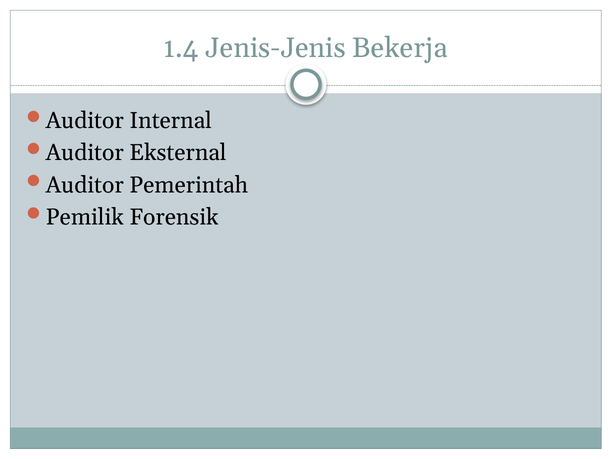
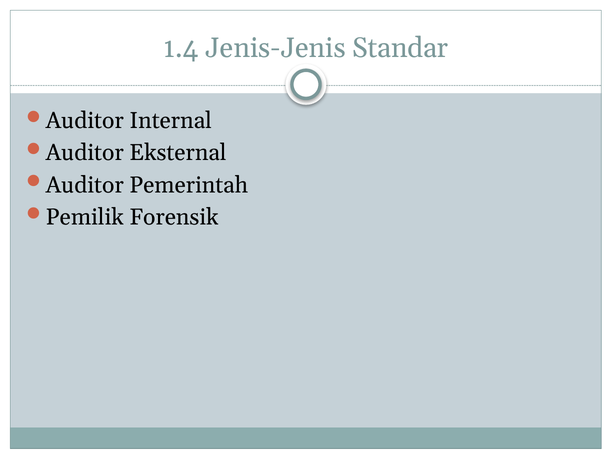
Bekerja: Bekerja -> Standar (400, 48)
